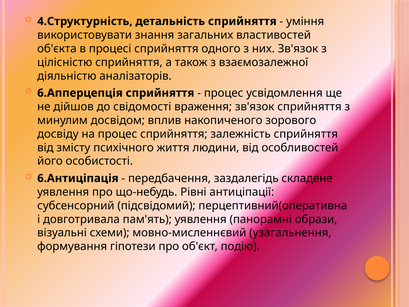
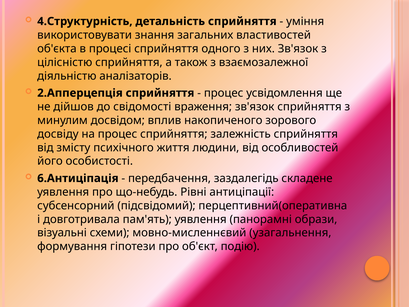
6.Апперцепція: 6.Апперцепція -> 2.Апперцепція (80, 93)
